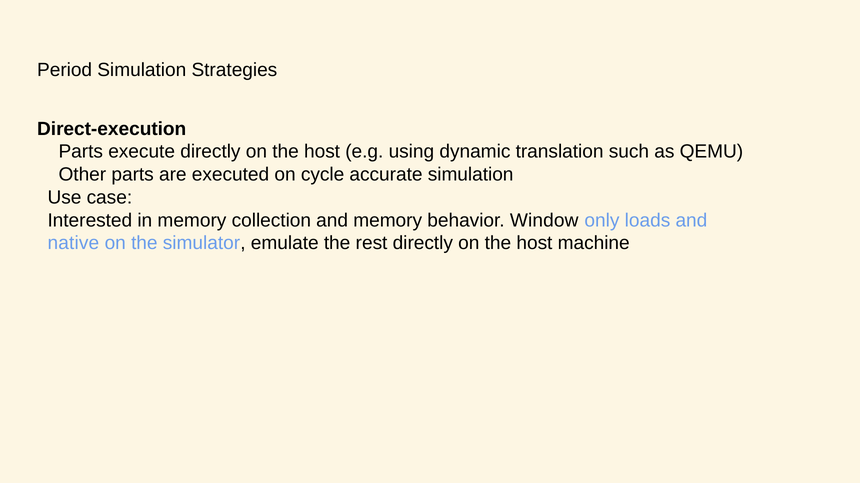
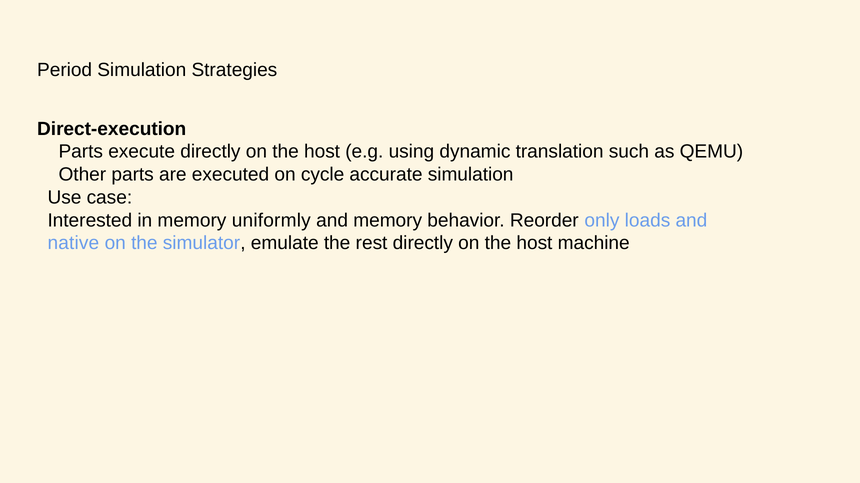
collection: collection -> uniformly (271, 221)
Window: Window -> Reorder (544, 221)
